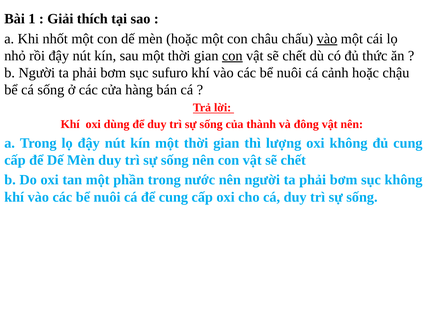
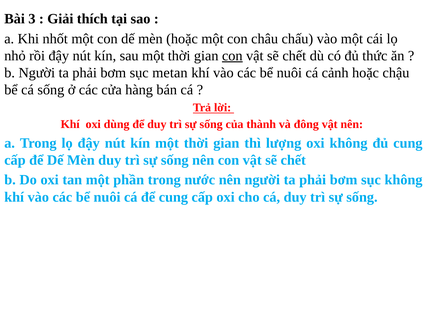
1: 1 -> 3 (32, 19)
vào underline: present -> none (327, 39)
sufuro: sufuro -> metan (170, 73)
